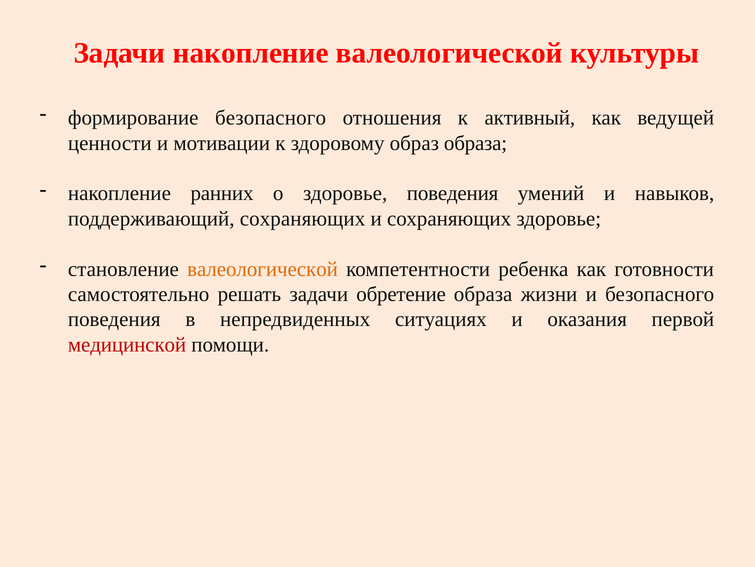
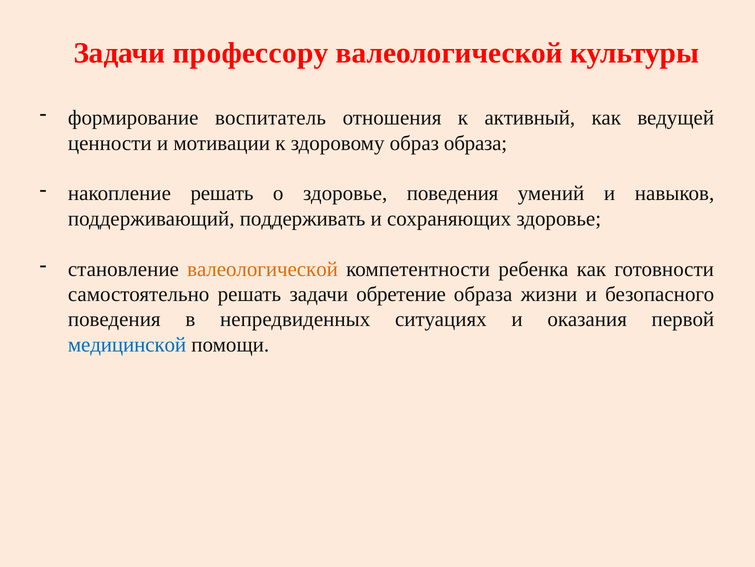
Задачи накопление: накопление -> профессору (251, 53)
формирование безопасного: безопасного -> воспитатель (271, 118)
накопление ранних: ранних -> решать (222, 193)
поддерживающий сохраняющих: сохраняющих -> поддерживать (303, 218)
медицинской colour: red -> blue (127, 344)
